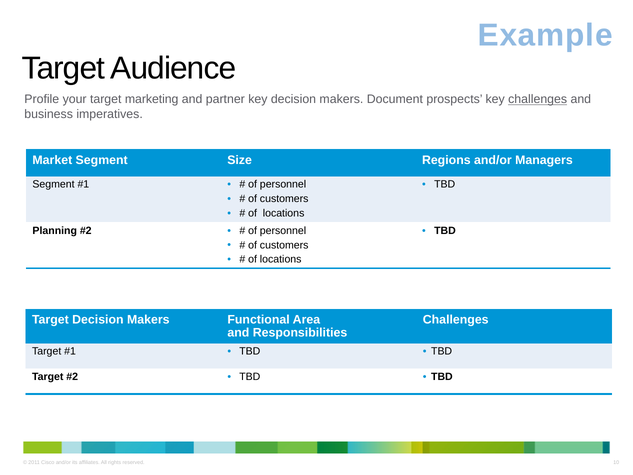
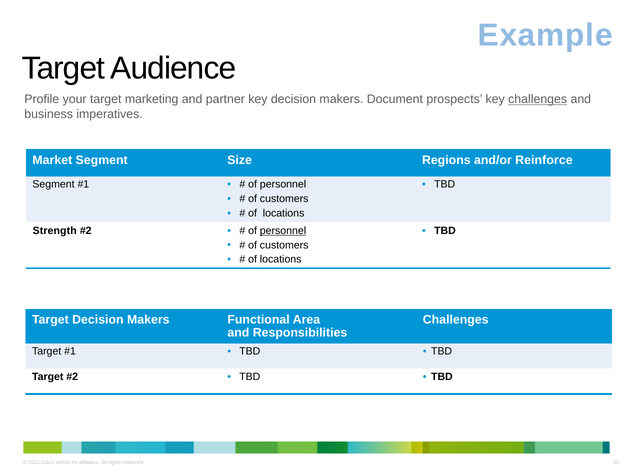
Managers: Managers -> Reinforce (544, 160)
Planning: Planning -> Strength (55, 231)
personnel underline: none -> present (283, 231)
